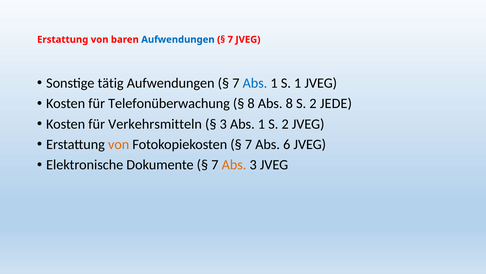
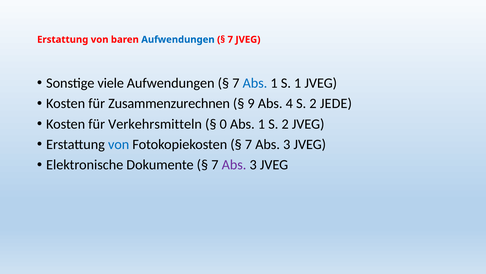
tätig: tätig -> viele (111, 83)
Telefonüberwachung: Telefonüberwachung -> Zusammenzurechnen (169, 103)
8: 8 -> 9 (251, 103)
Abs 8: 8 -> 4 (289, 103)
3: 3 -> 0 (223, 124)
von colour: orange -> blue (119, 144)
6: 6 -> 3 (287, 144)
Abs colour: orange -> purple (234, 165)
